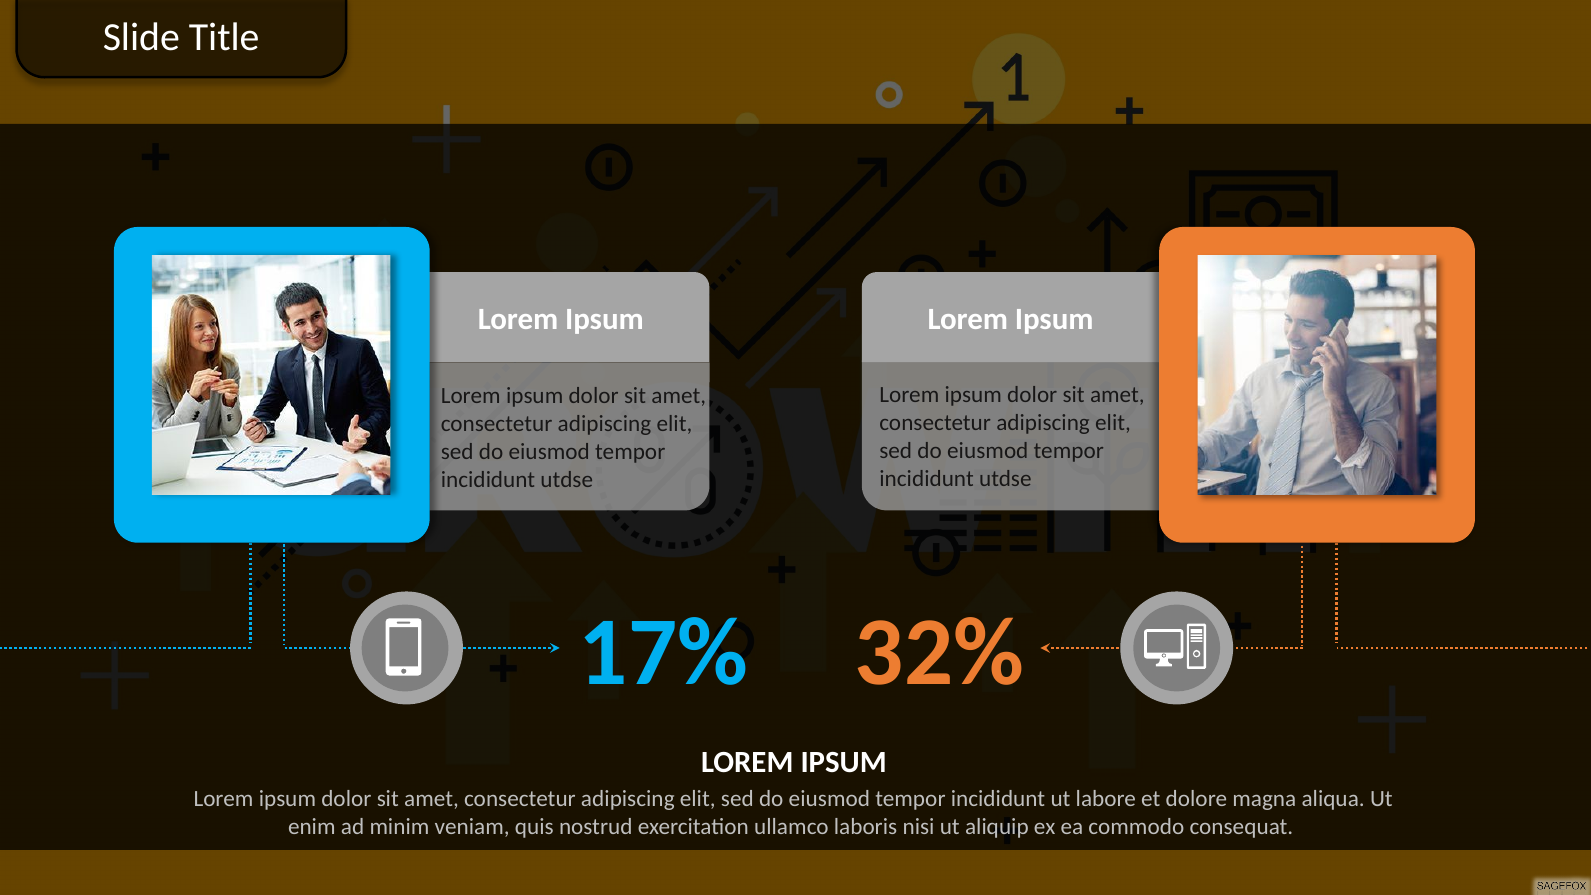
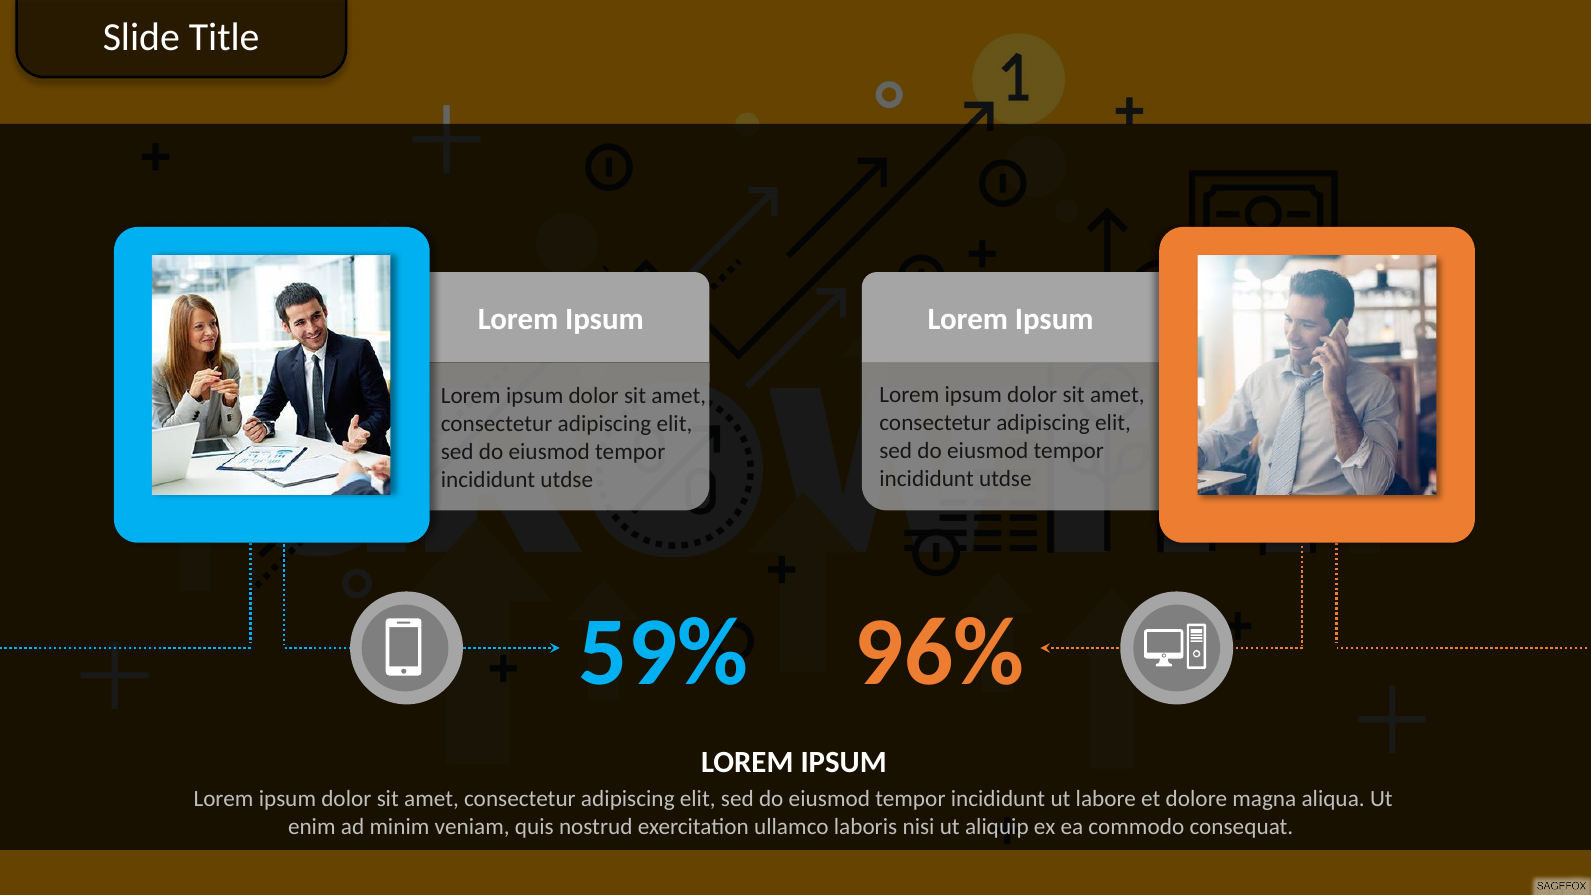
17%: 17% -> 59% (663, 653)
32%: 32% -> 96% (939, 653)
